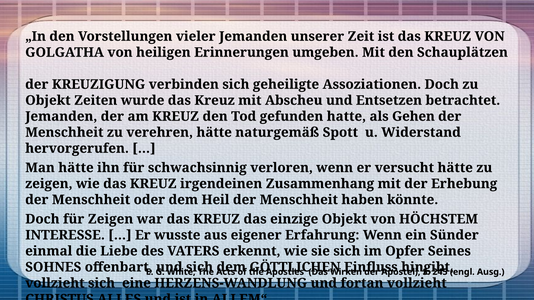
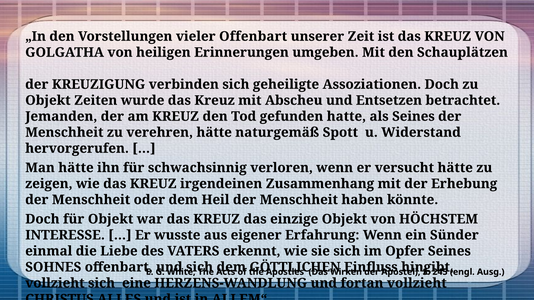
vieler Jemanden: Jemanden -> Offenbart (253, 36)
als Gehen: Gehen -> Seines (413, 117)
für Zeigen: Zeigen -> Objekt (111, 219)
